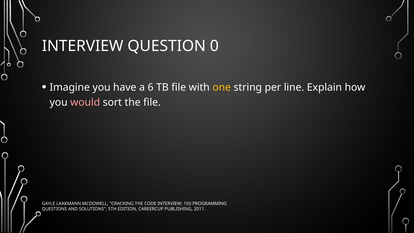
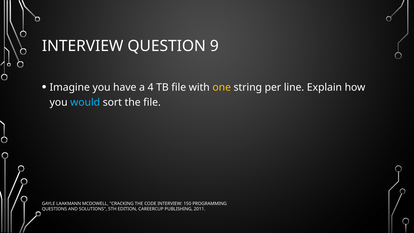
0: 0 -> 9 (214, 46)
6: 6 -> 4 (151, 87)
would colour: pink -> light blue (85, 102)
